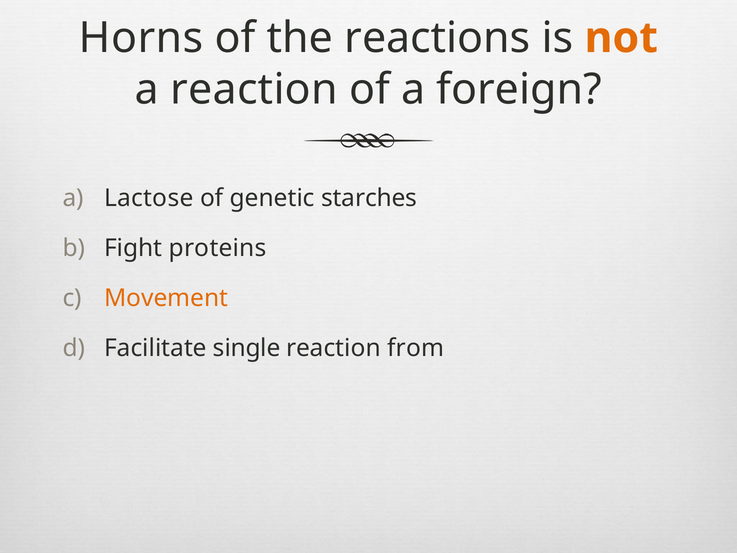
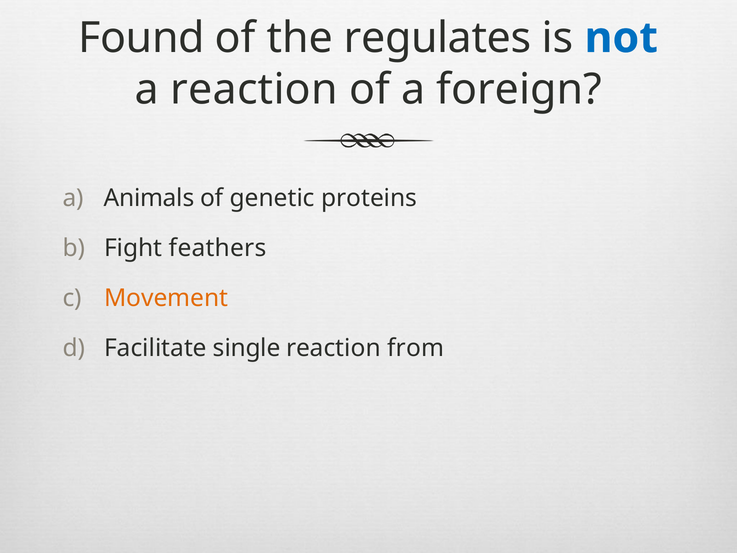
Horns: Horns -> Found (142, 38)
reactions: reactions -> regulates (438, 38)
not colour: orange -> blue (621, 38)
Lactose: Lactose -> Animals (149, 198)
starches: starches -> proteins (369, 198)
proteins: proteins -> feathers (218, 248)
